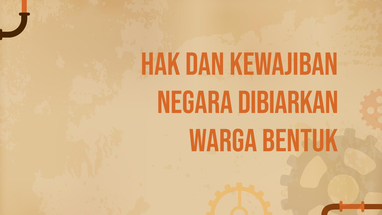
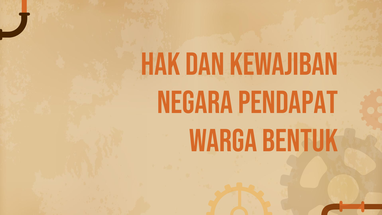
DIBIARKAN: DIBIARKAN -> PENDAPAT (288, 102)
